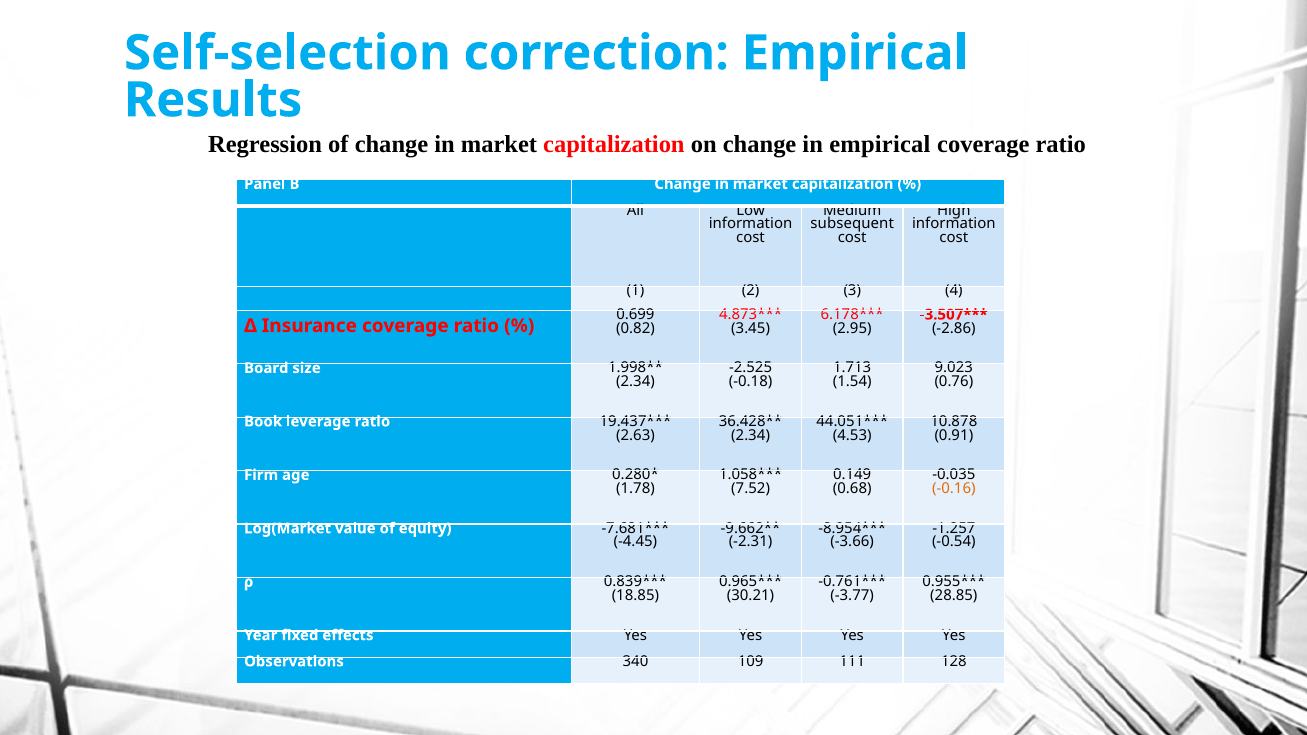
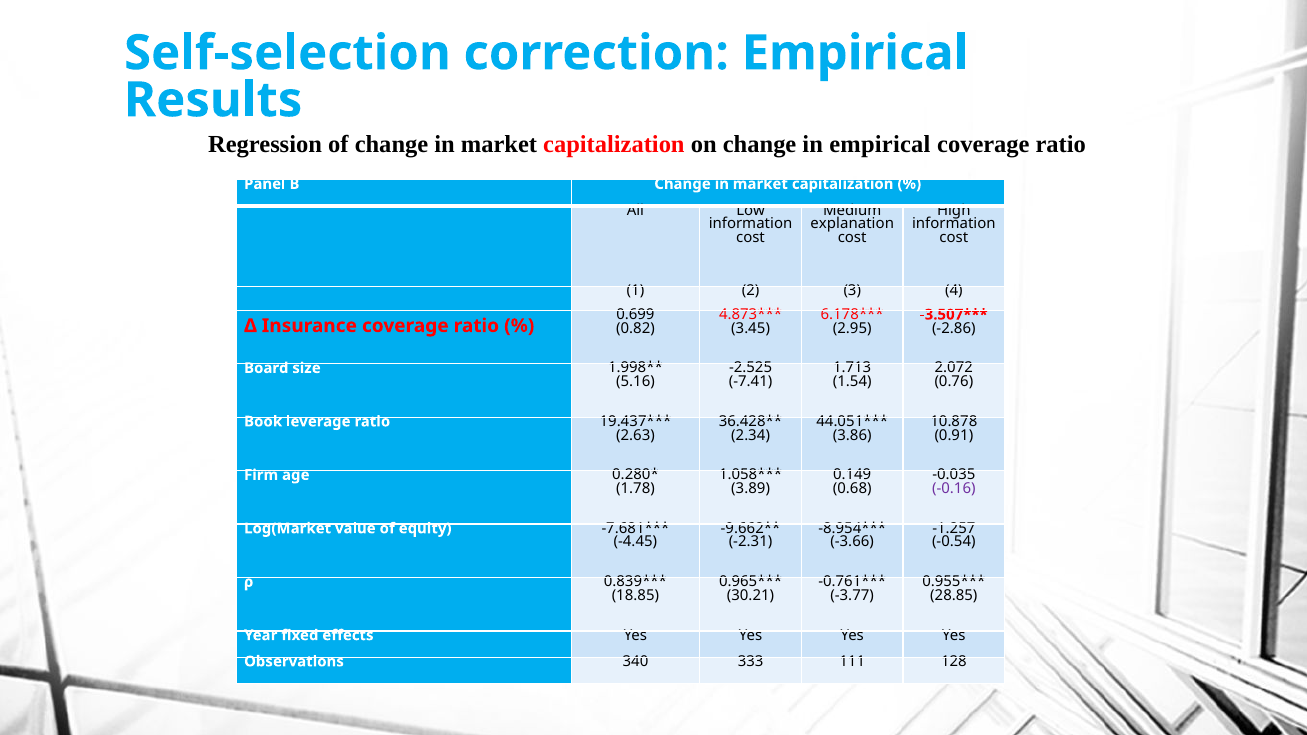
subsequent: subsequent -> explanation (852, 224)
9.023: 9.023 -> 2.072 (954, 368)
2.34: 2.34 -> 5.16 (636, 382)
-0.18: -0.18 -> -7.41 (751, 382)
4.53: 4.53 -> 3.86 (852, 435)
7.52: 7.52 -> 3.89 (751, 489)
-0.16 colour: orange -> purple (954, 489)
109: 109 -> 333 (751, 662)
